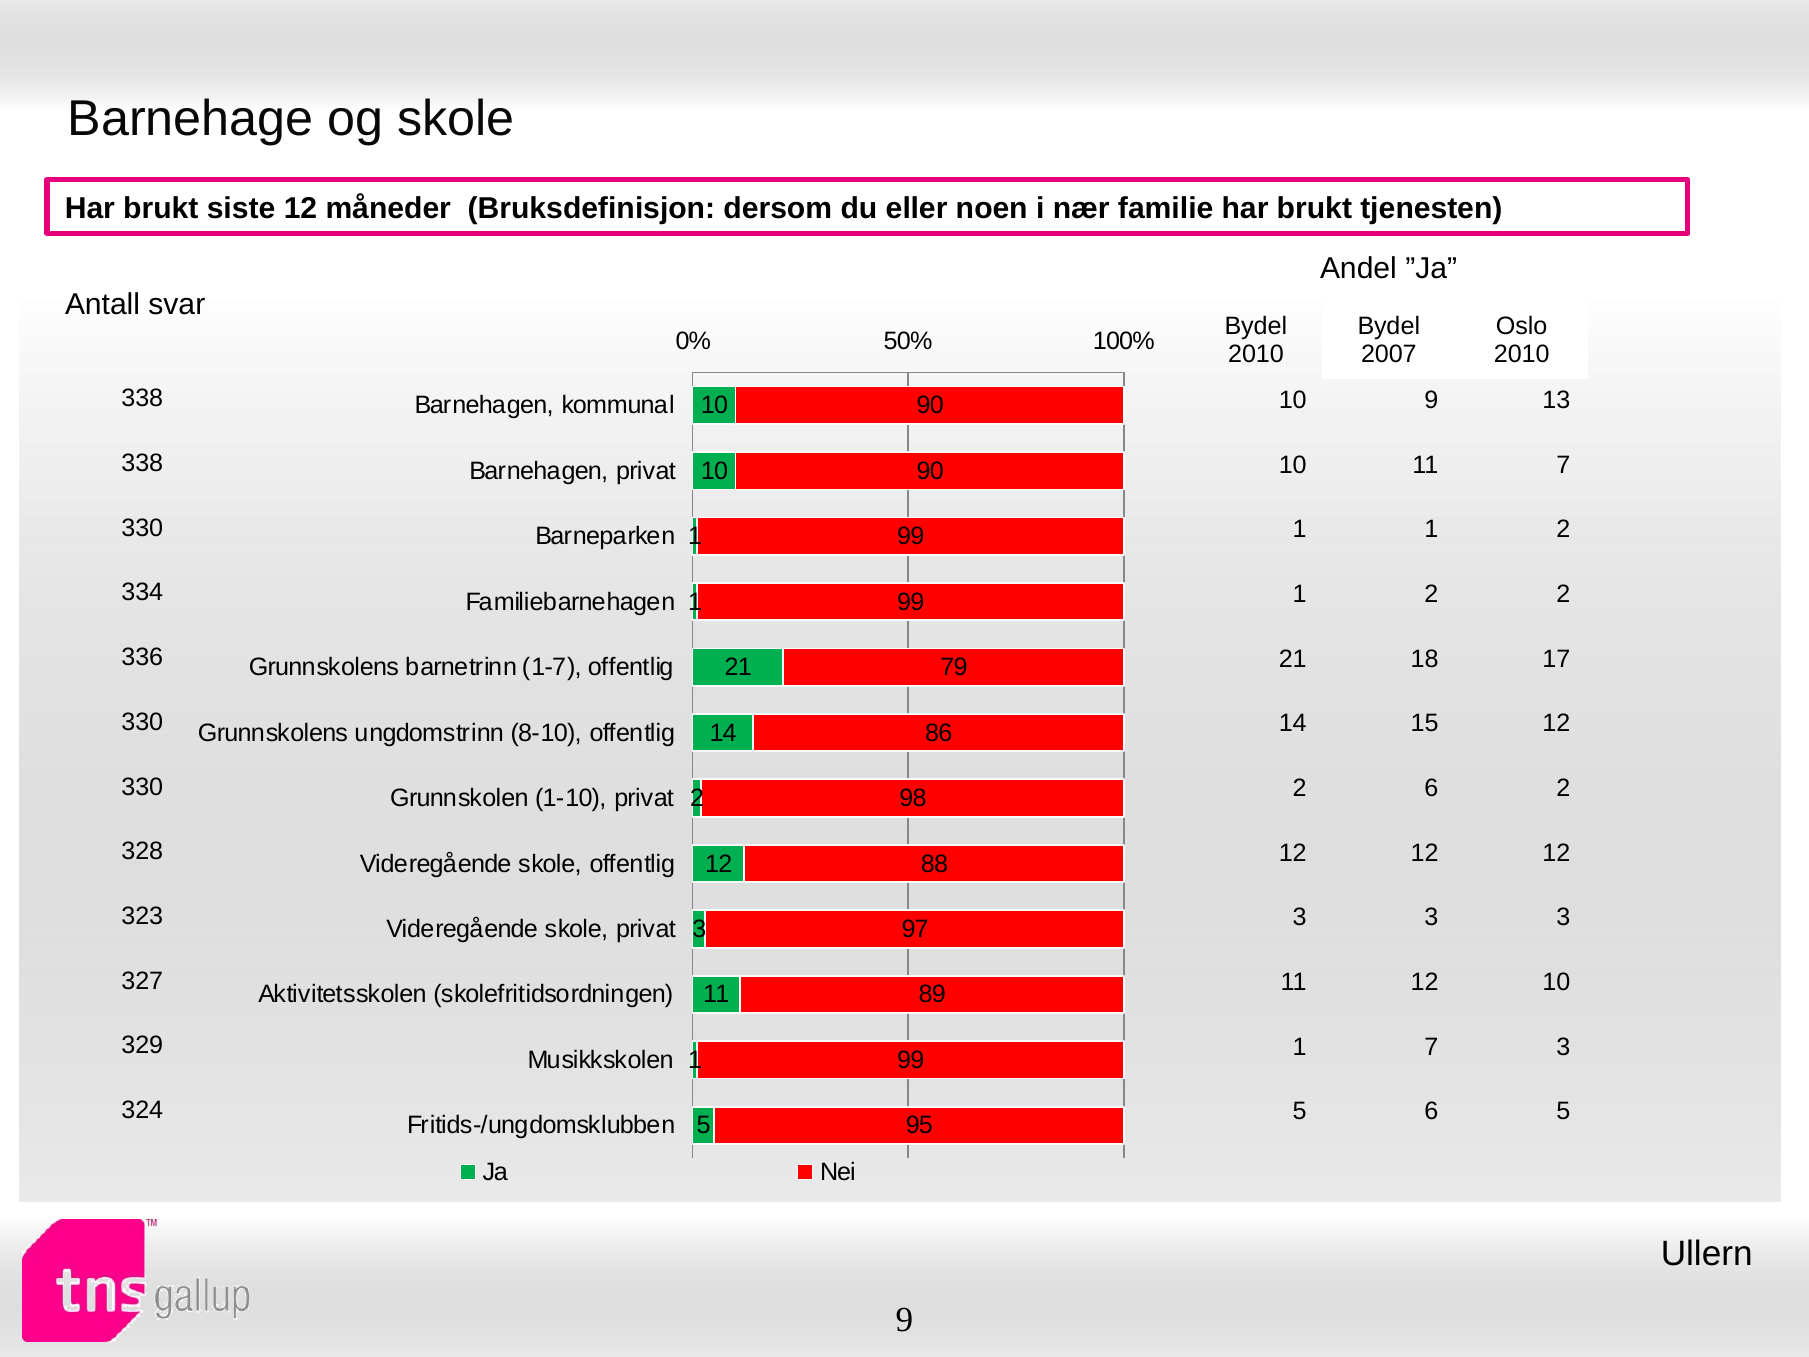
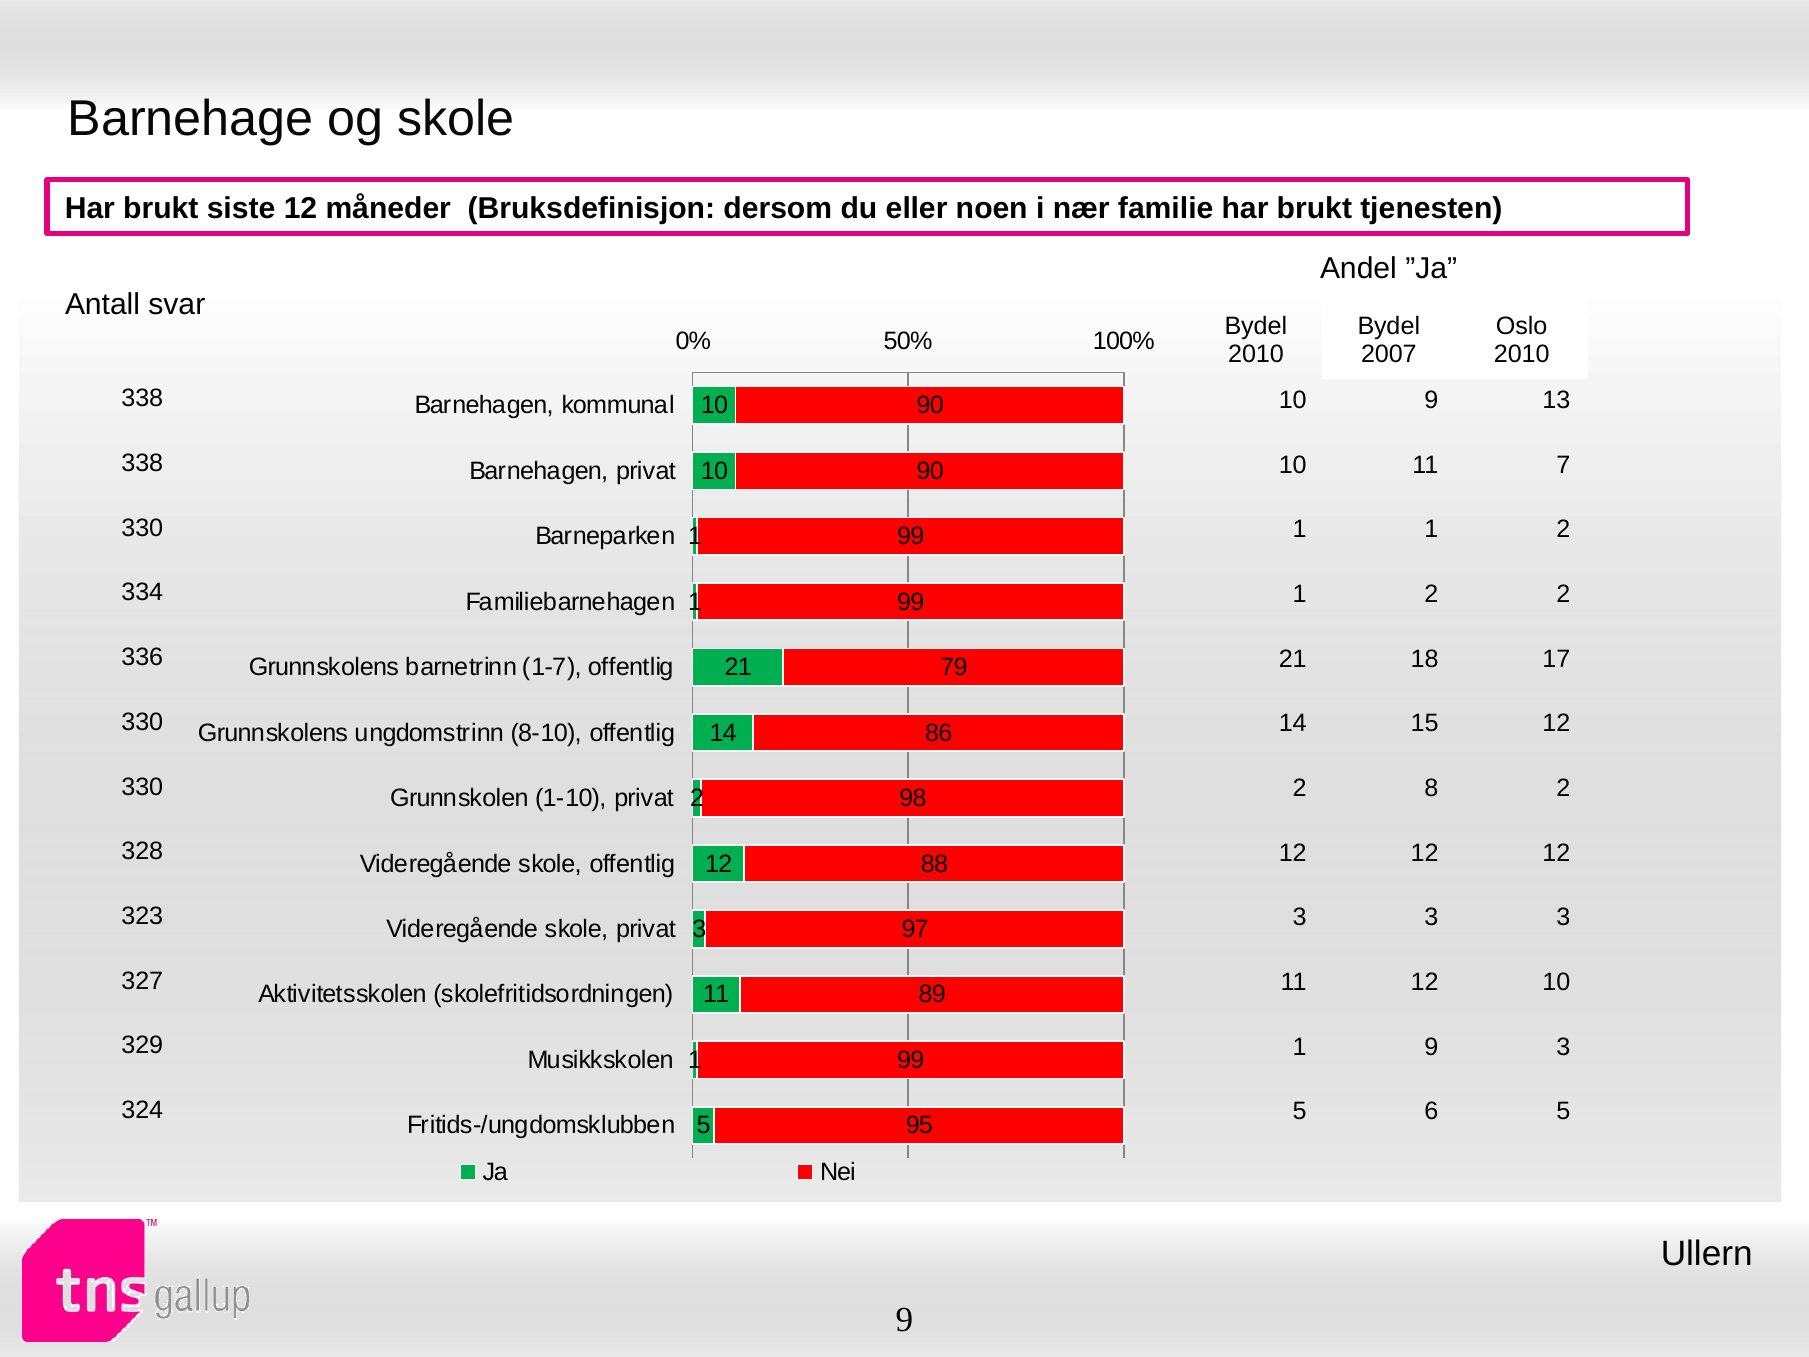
2 6: 6 -> 8 (1431, 788)
1 7: 7 -> 9 (1431, 1047)
